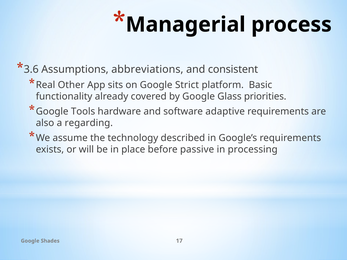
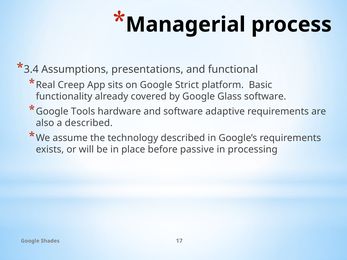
3.6: 3.6 -> 3.4 (31, 70)
abbreviations: abbreviations -> presentations (147, 70)
consistent: consistent -> functional (233, 70)
Other: Other -> Creep (71, 85)
Glass priorities: priorities -> software (265, 97)
a regarding: regarding -> described (89, 123)
